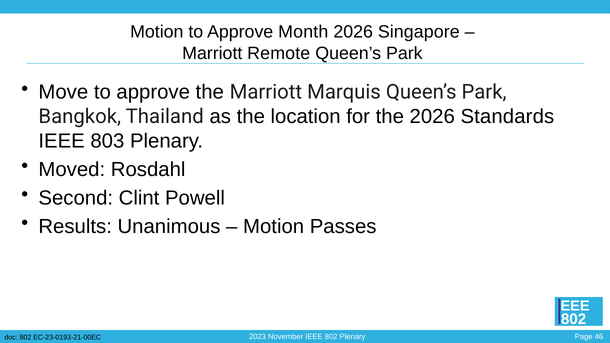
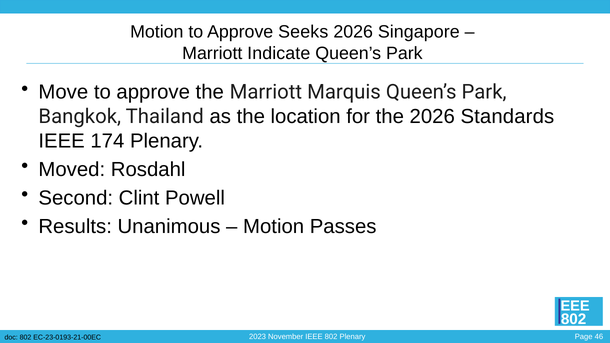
Month: Month -> Seeks (303, 32)
Remote: Remote -> Indicate (279, 53)
803: 803 -> 174 (107, 141)
